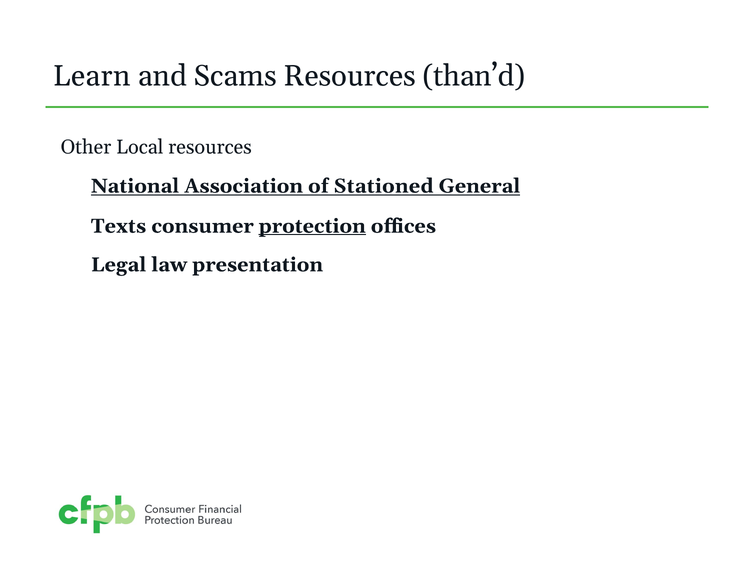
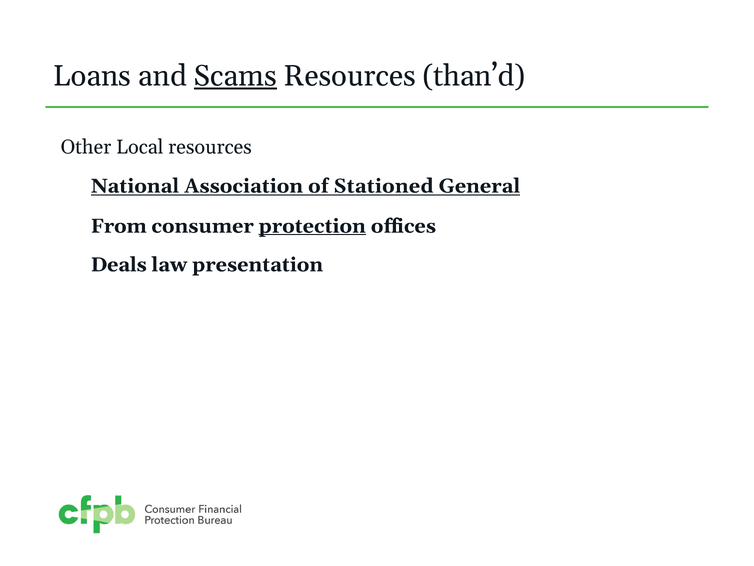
Learn: Learn -> Loans (92, 76)
Scams underline: none -> present (235, 76)
Texts: Texts -> From (119, 226)
Legal: Legal -> Deals (119, 264)
